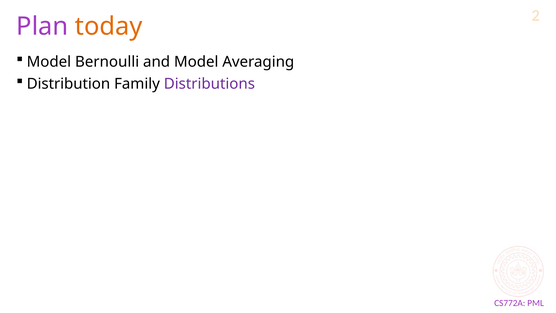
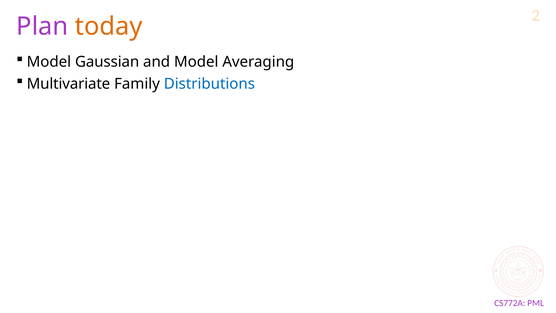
Bernoulli: Bernoulli -> Gaussian (107, 62)
Distribution: Distribution -> Multivariate (68, 84)
Distributions colour: purple -> blue (209, 84)
